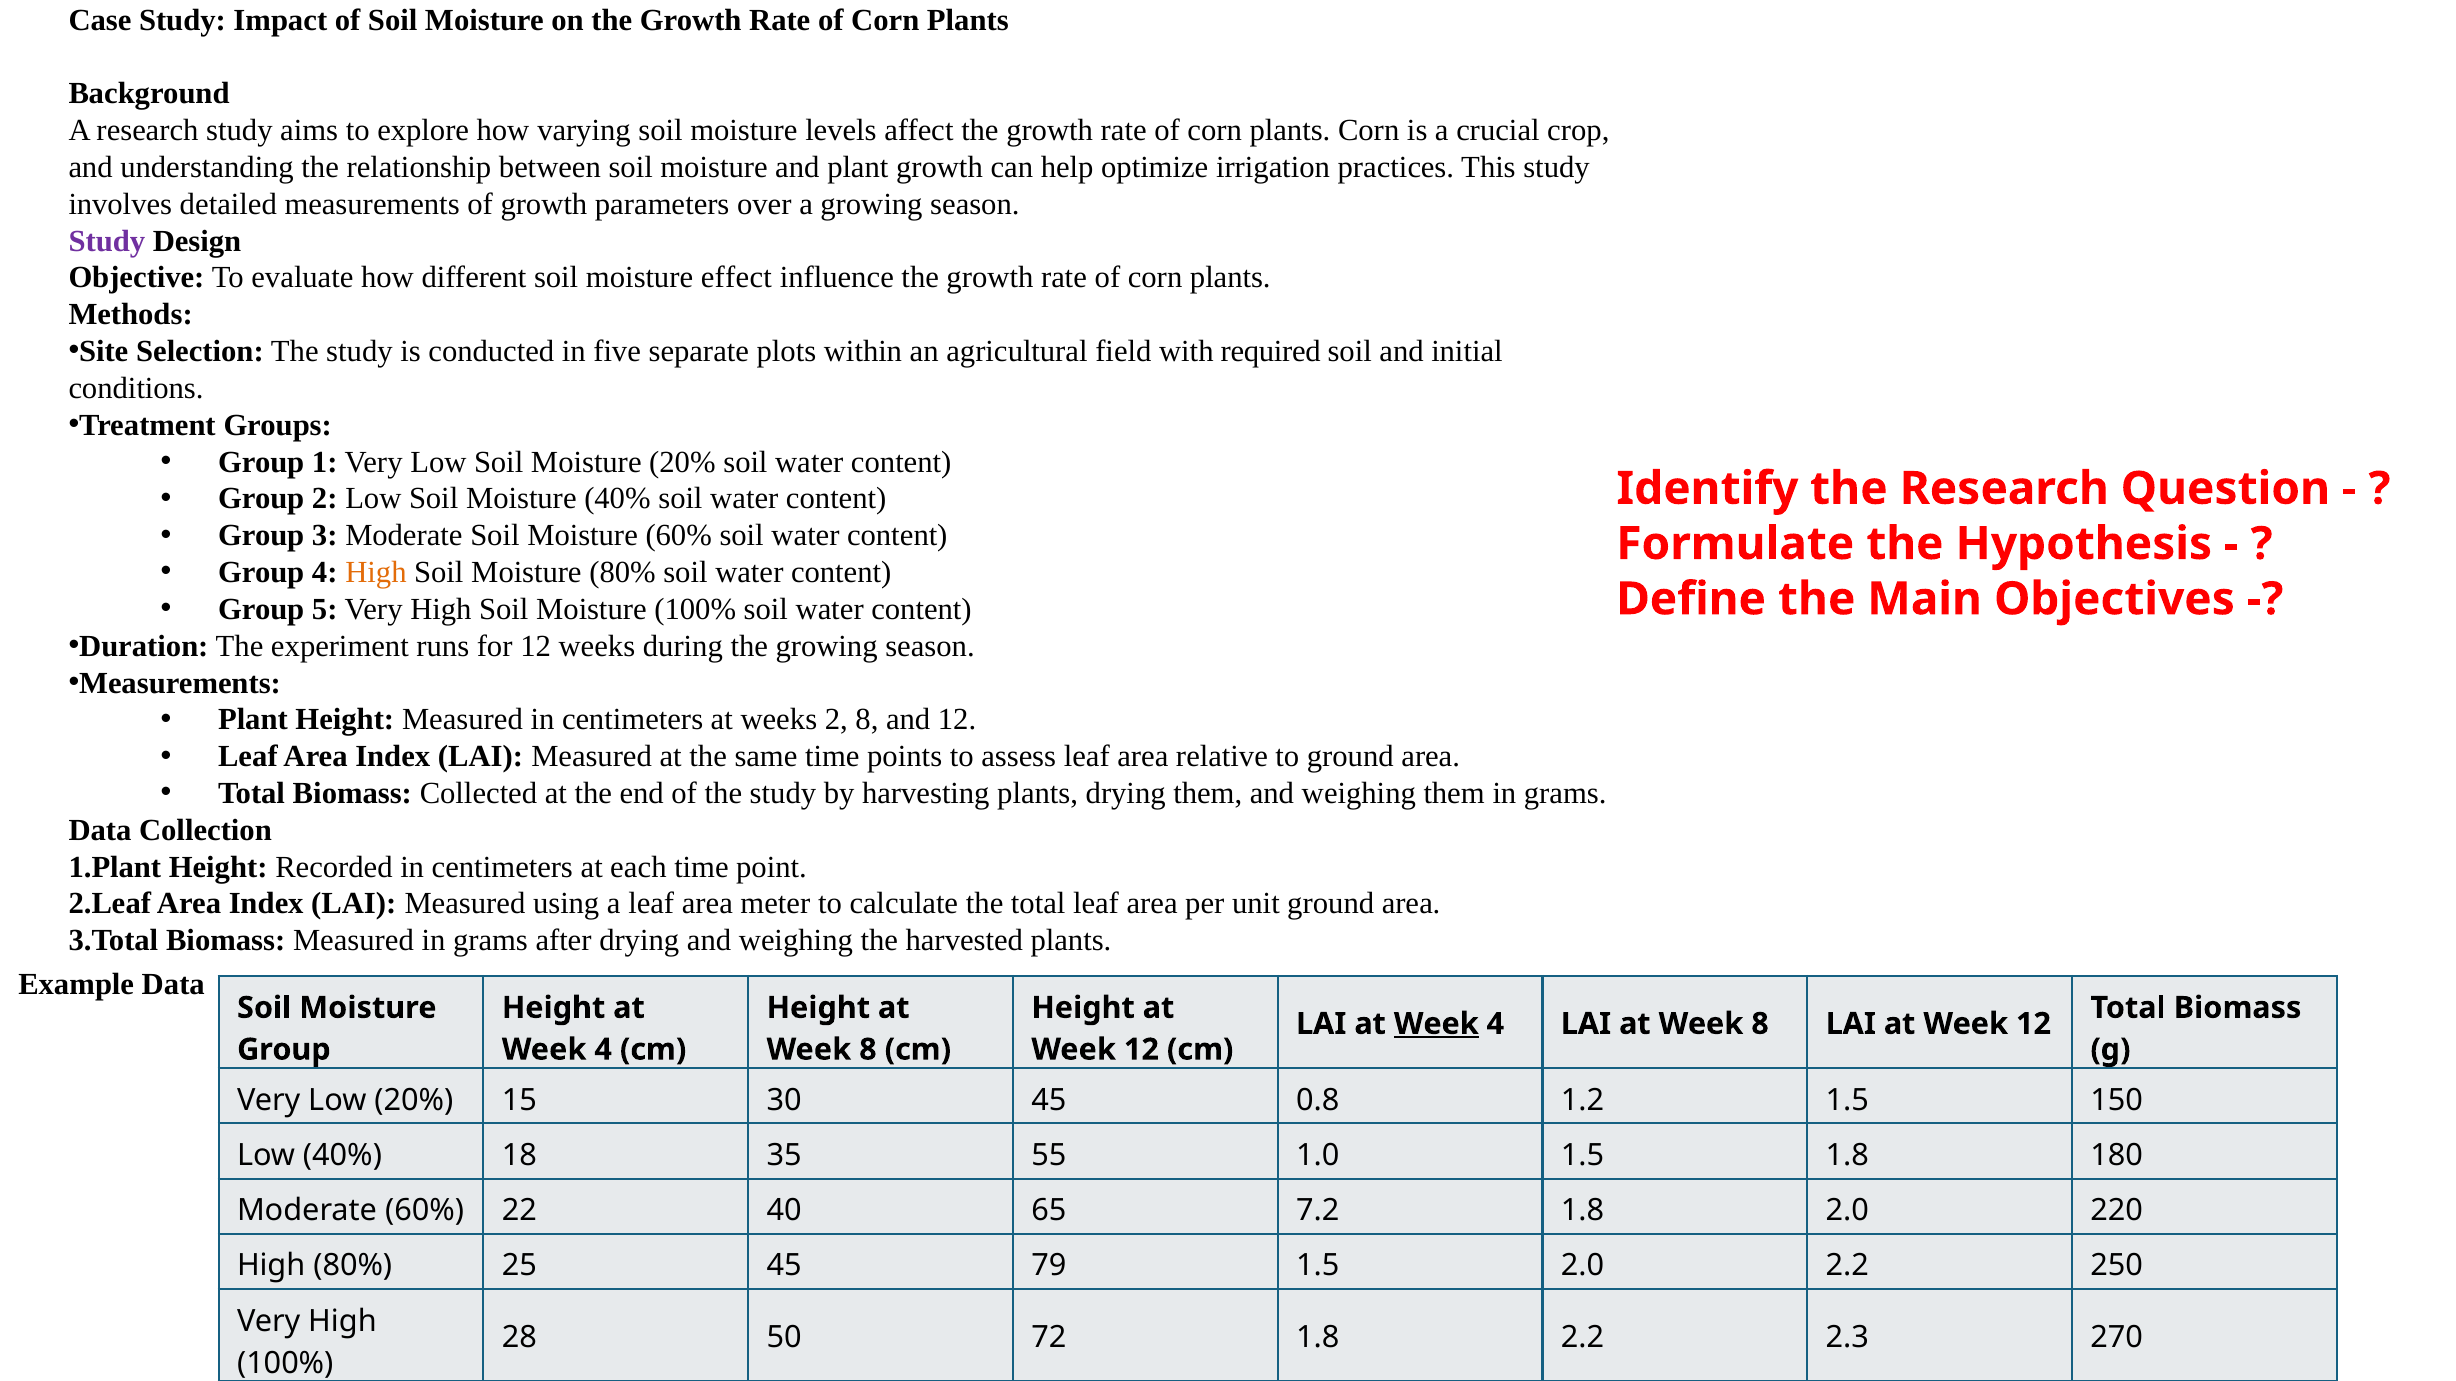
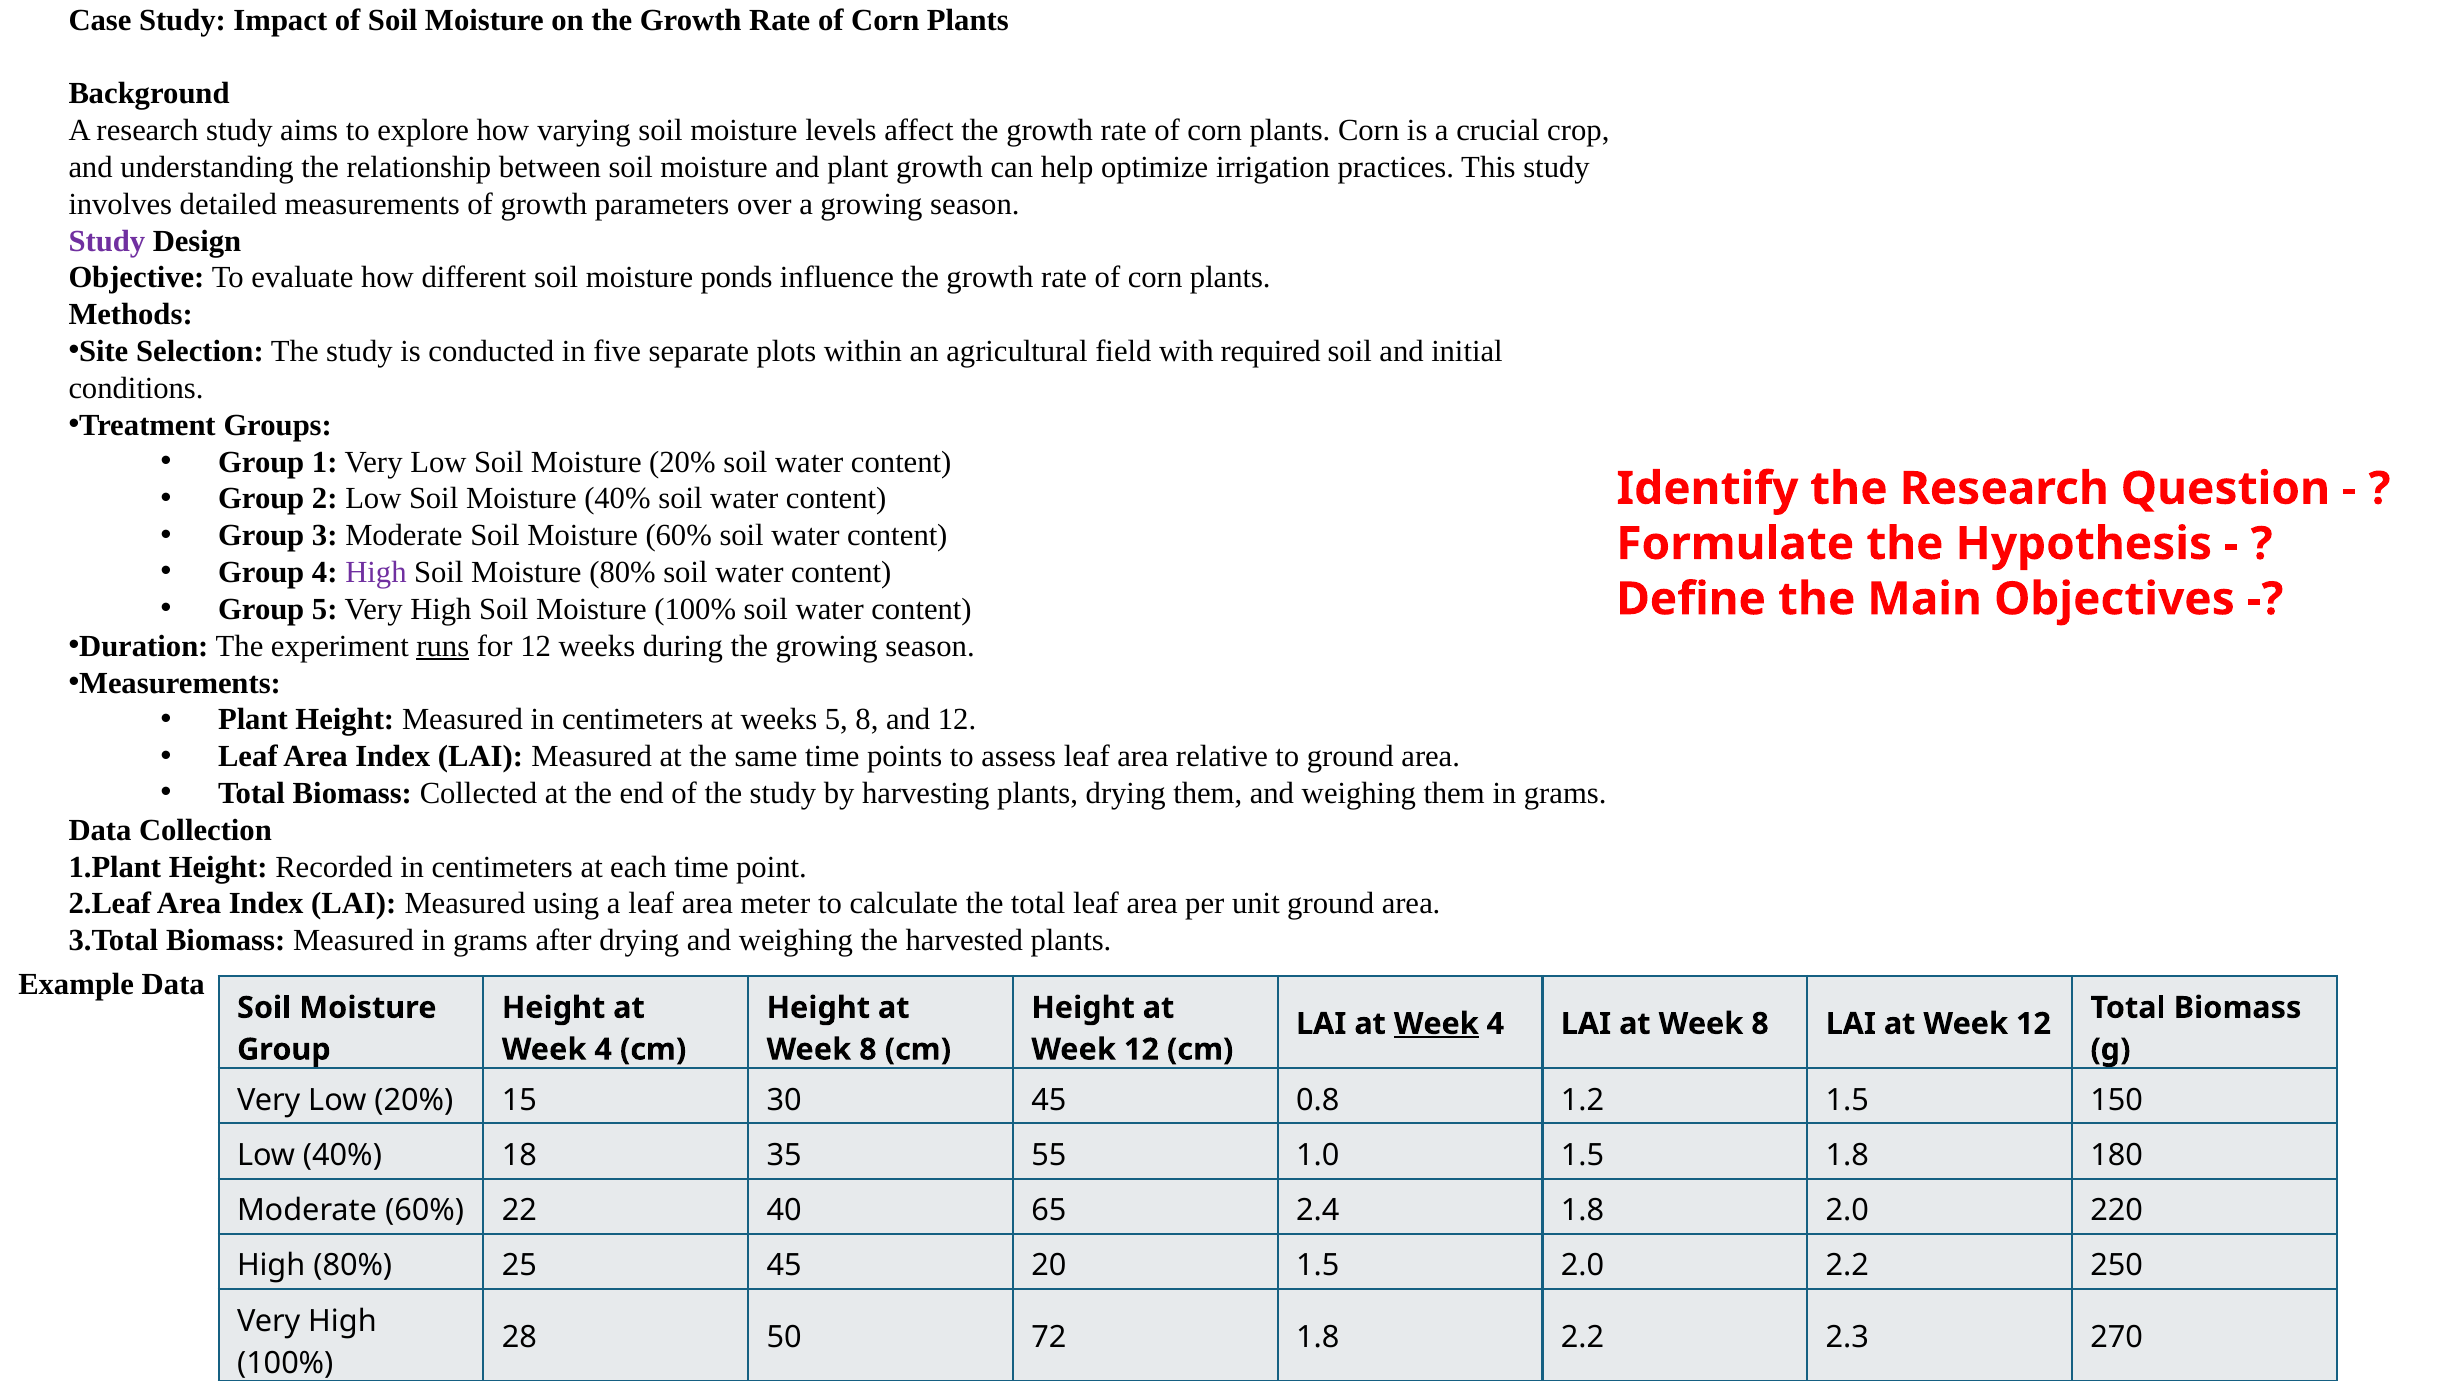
effect: effect -> ponds (737, 278)
High colour: orange -> purple (376, 573)
runs underline: none -> present (443, 646)
weeks 2: 2 -> 5 (836, 720)
7.2: 7.2 -> 2.4 (1318, 1211)
79: 79 -> 20 (1049, 1266)
